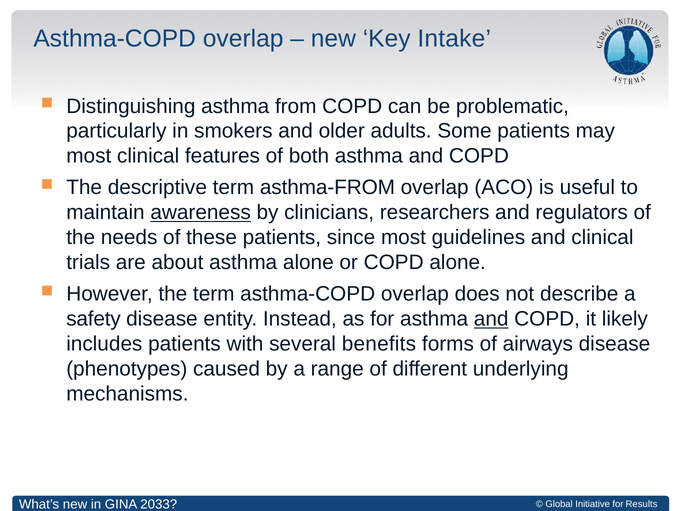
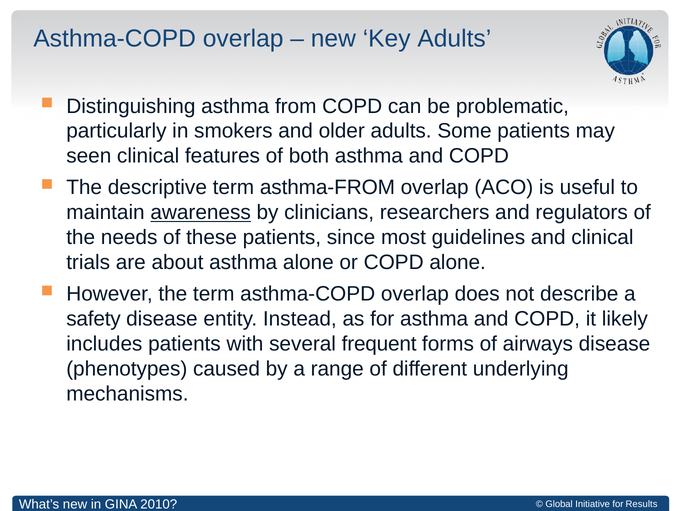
Key Intake: Intake -> Adults (454, 39)
most: most -> seen (89, 156)
and underline: present -> none (491, 319)
benefits: benefits -> frequent (379, 344)
2033: 2033 -> 2010 (159, 504)
